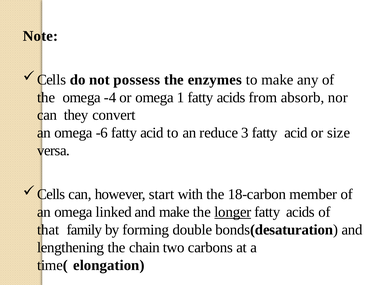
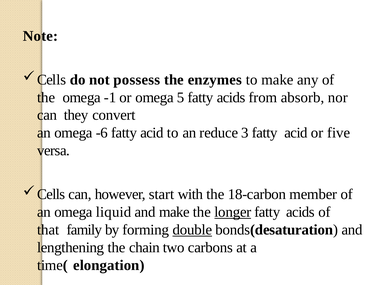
-4: -4 -> -1 (110, 98)
1: 1 -> 5 (181, 98)
size: size -> five (339, 133)
linked: linked -> liquid (114, 213)
double underline: none -> present (192, 230)
